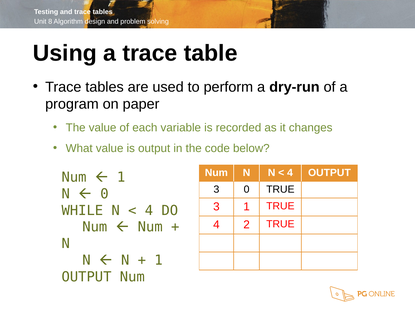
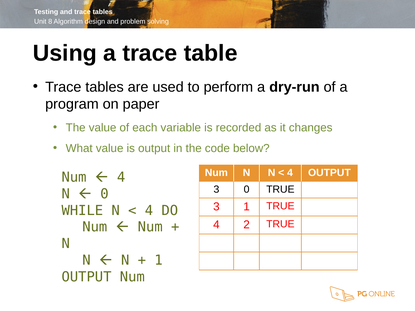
1: 1 -> 4 (121, 177)
